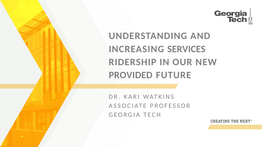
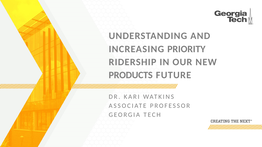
SERVICES: SERVICES -> PRIORITY (186, 49)
PROVIDED: PROVIDED -> PRODUCTS (131, 75)
